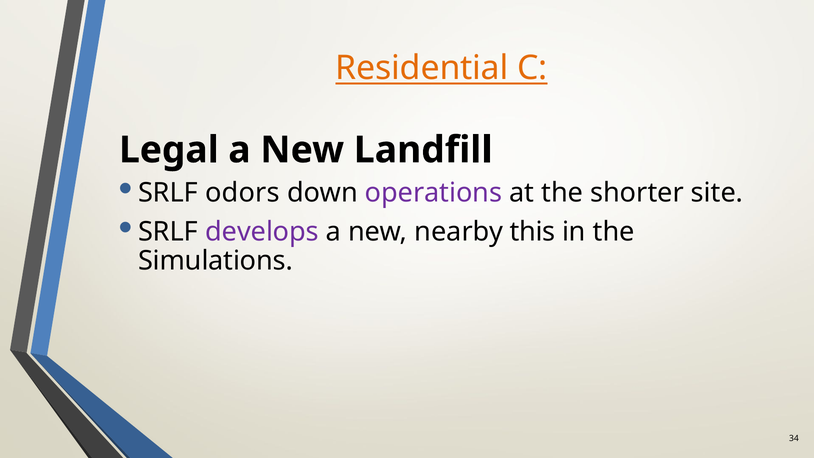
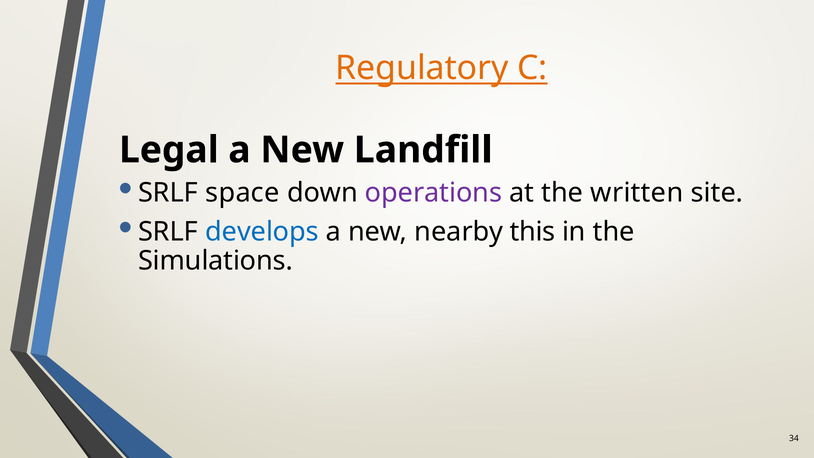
Residential: Residential -> Regulatory (422, 68)
odors: odors -> space (242, 193)
shorter: shorter -> written (637, 193)
develops colour: purple -> blue (262, 232)
